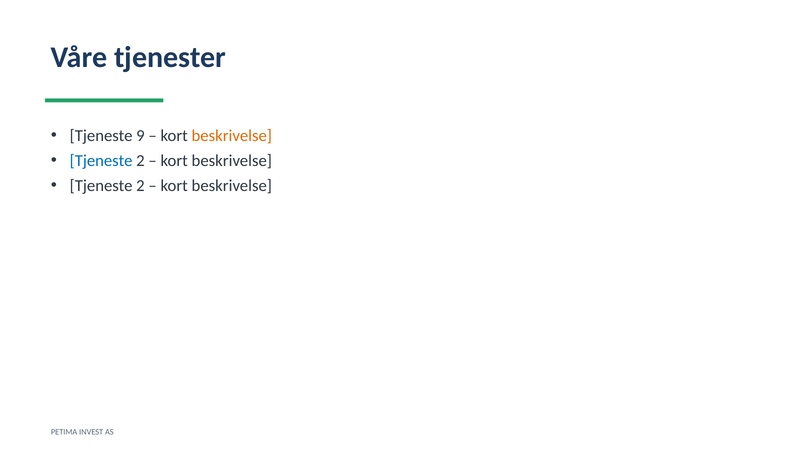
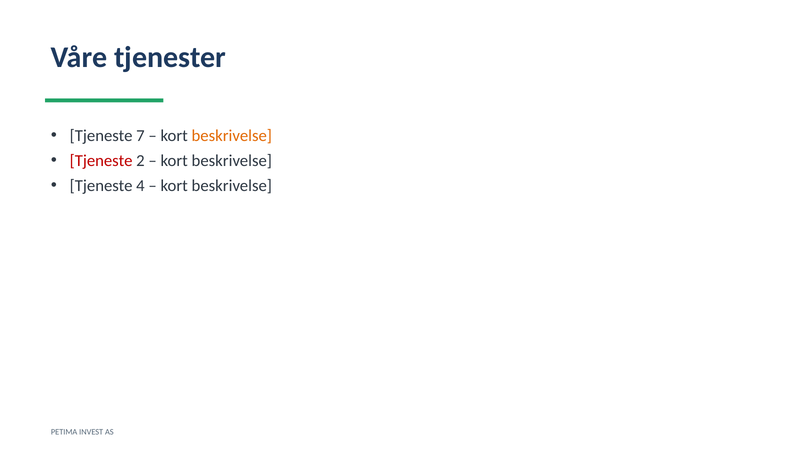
9: 9 -> 7 (140, 136)
Tjeneste colour: blue -> red (101, 161)
2: 2 -> 4 (140, 186)
